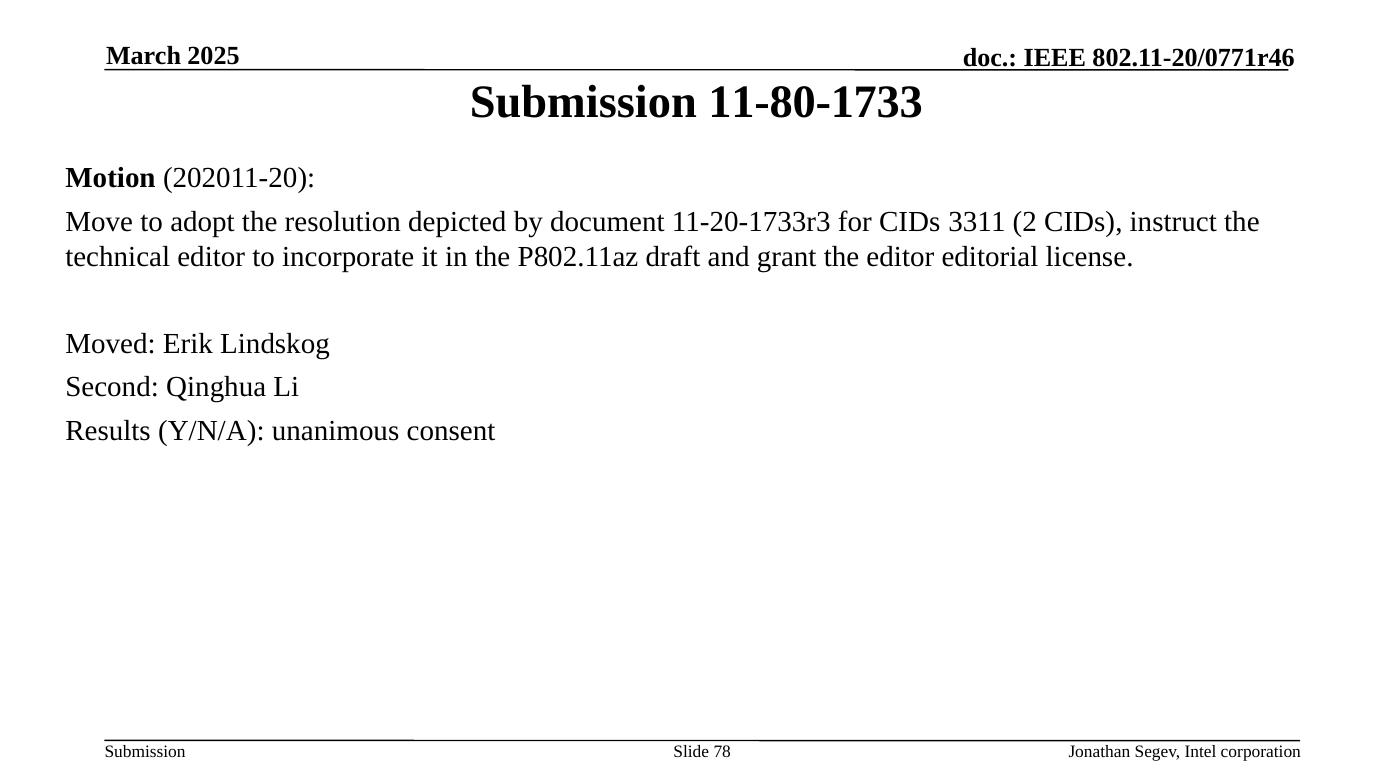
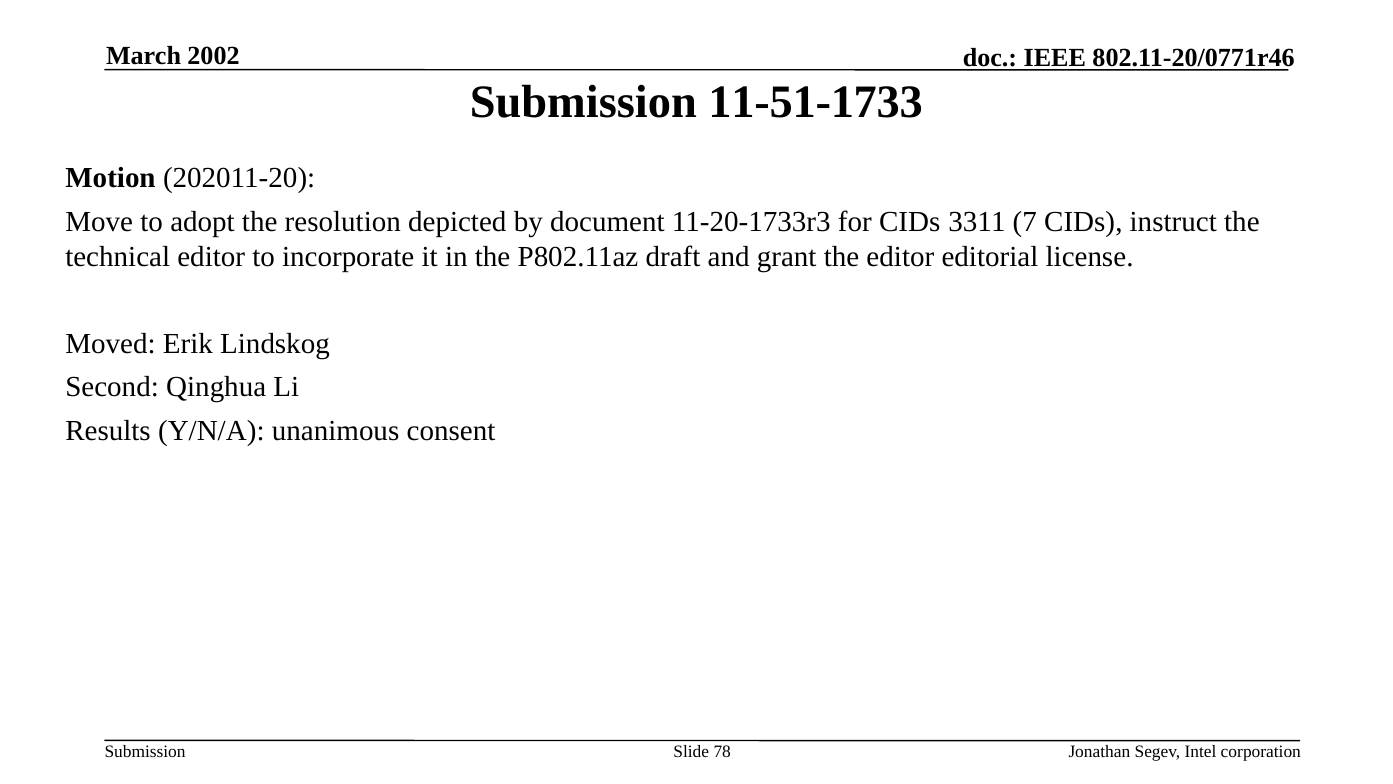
2025: 2025 -> 2002 (214, 55)
11-80-1733: 11-80-1733 -> 11-51-1733 (816, 103)
2: 2 -> 7 (1025, 221)
